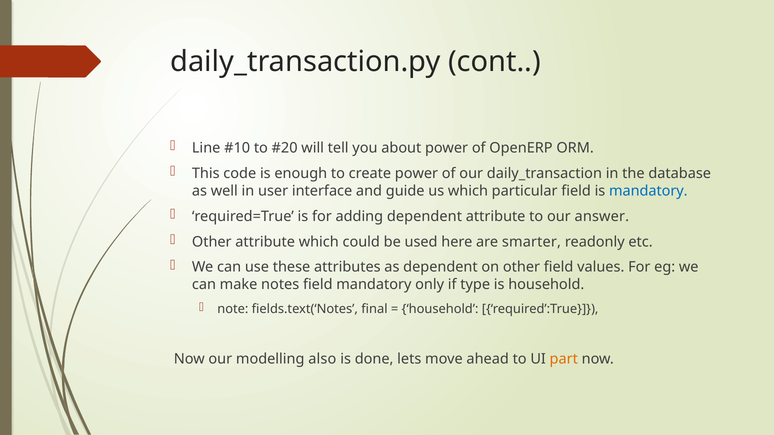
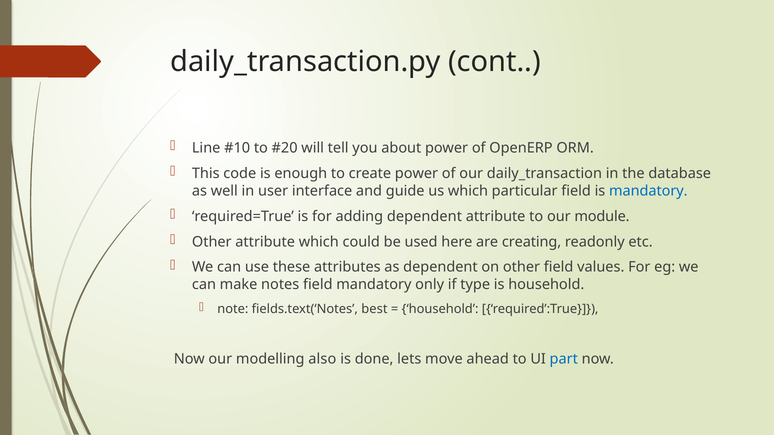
answer: answer -> module (602, 216)
smarter: smarter -> creating (532, 242)
final: final -> best (374, 309)
part colour: orange -> blue (564, 359)
